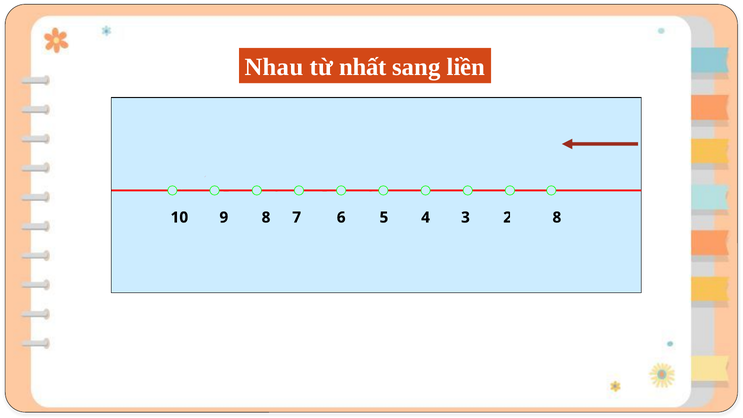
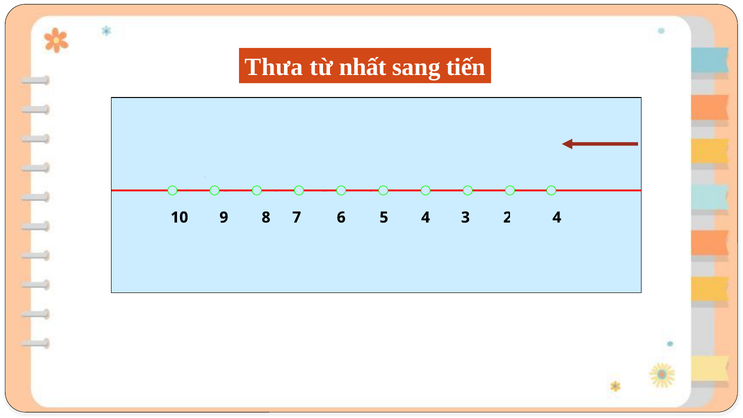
Nhau: Nhau -> Thưa (274, 67)
liền: liền -> tiến (466, 67)
10 8: 8 -> 4 (557, 217)
